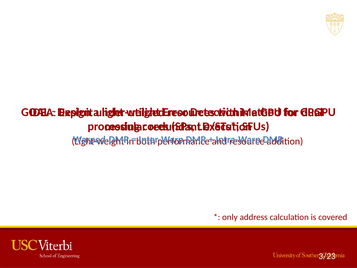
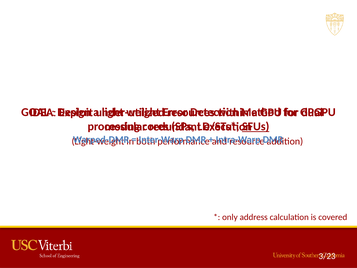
SFUs underline: none -> present (256, 126)
